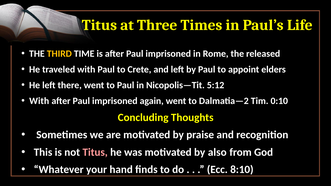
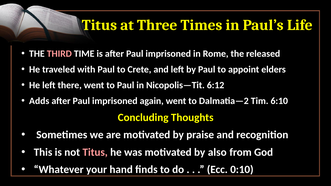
THIRD colour: yellow -> pink (59, 54)
5:12: 5:12 -> 6:12 (216, 85)
With: With -> Adds (39, 101)
0:10: 0:10 -> 6:10 (279, 101)
8:10: 8:10 -> 0:10 (242, 170)
